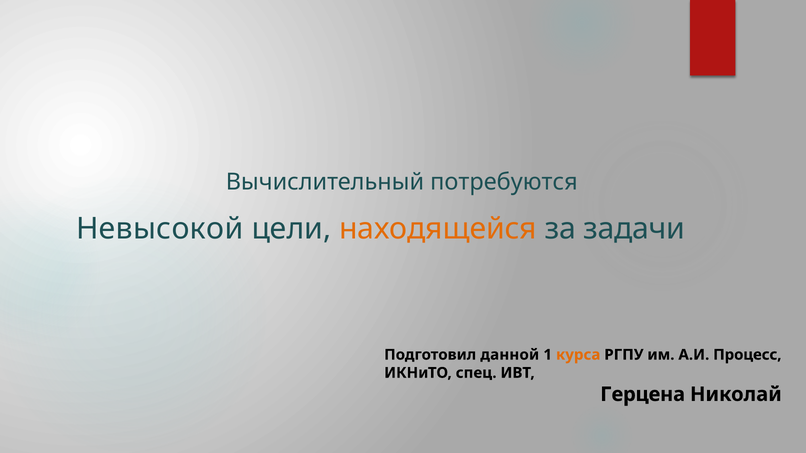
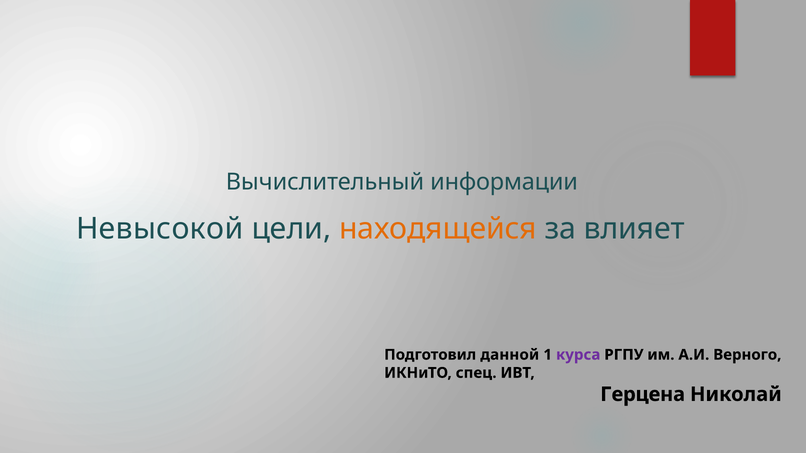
потребуются: потребуются -> информации (504, 182)
задачи: задачи -> влияет (634, 229)
курса colour: orange -> purple (578, 355)
Процесс: Процесс -> Верного (747, 355)
